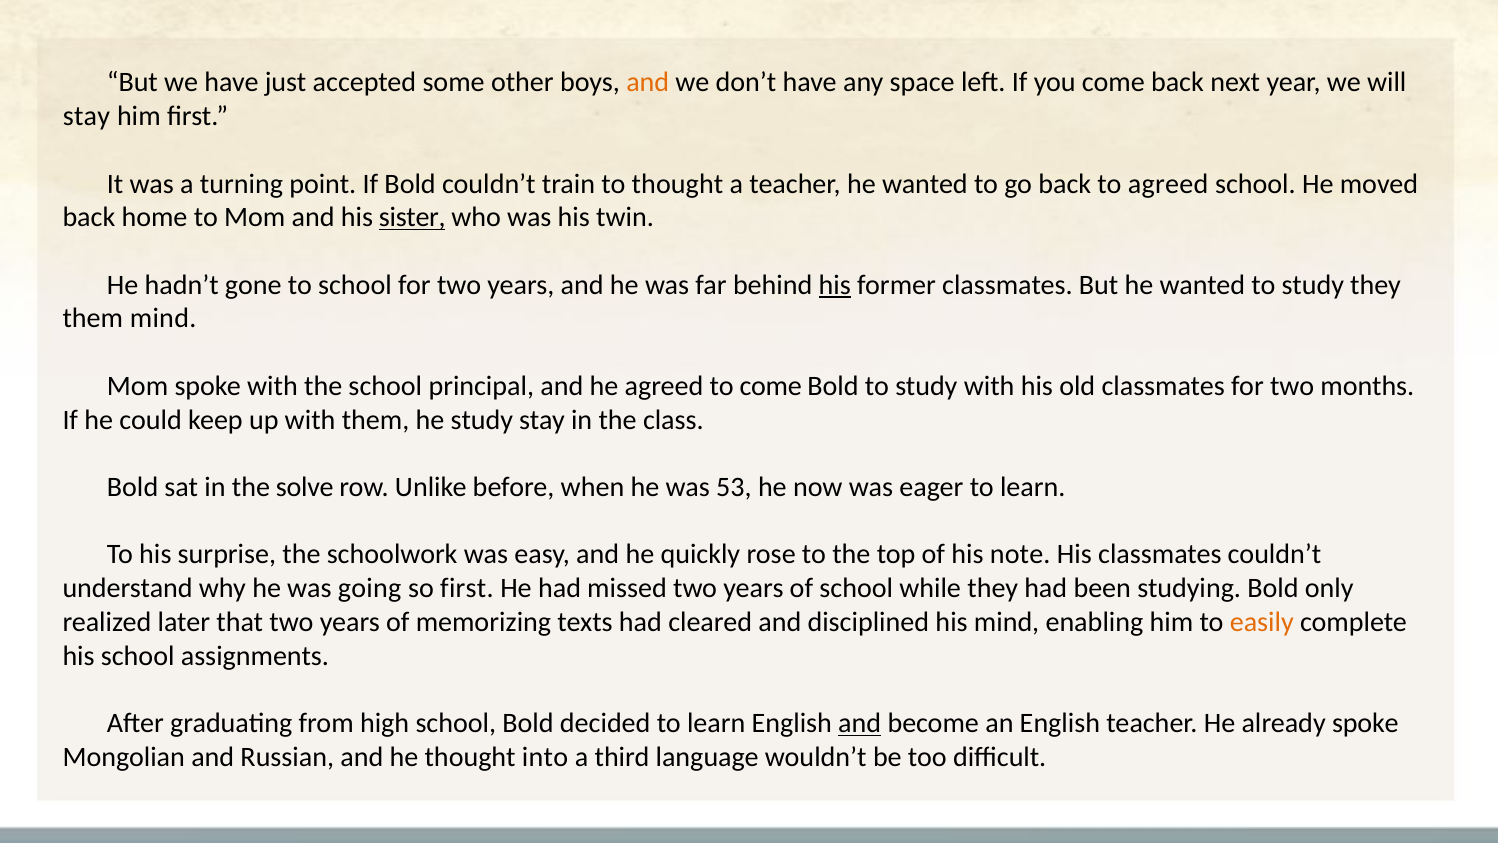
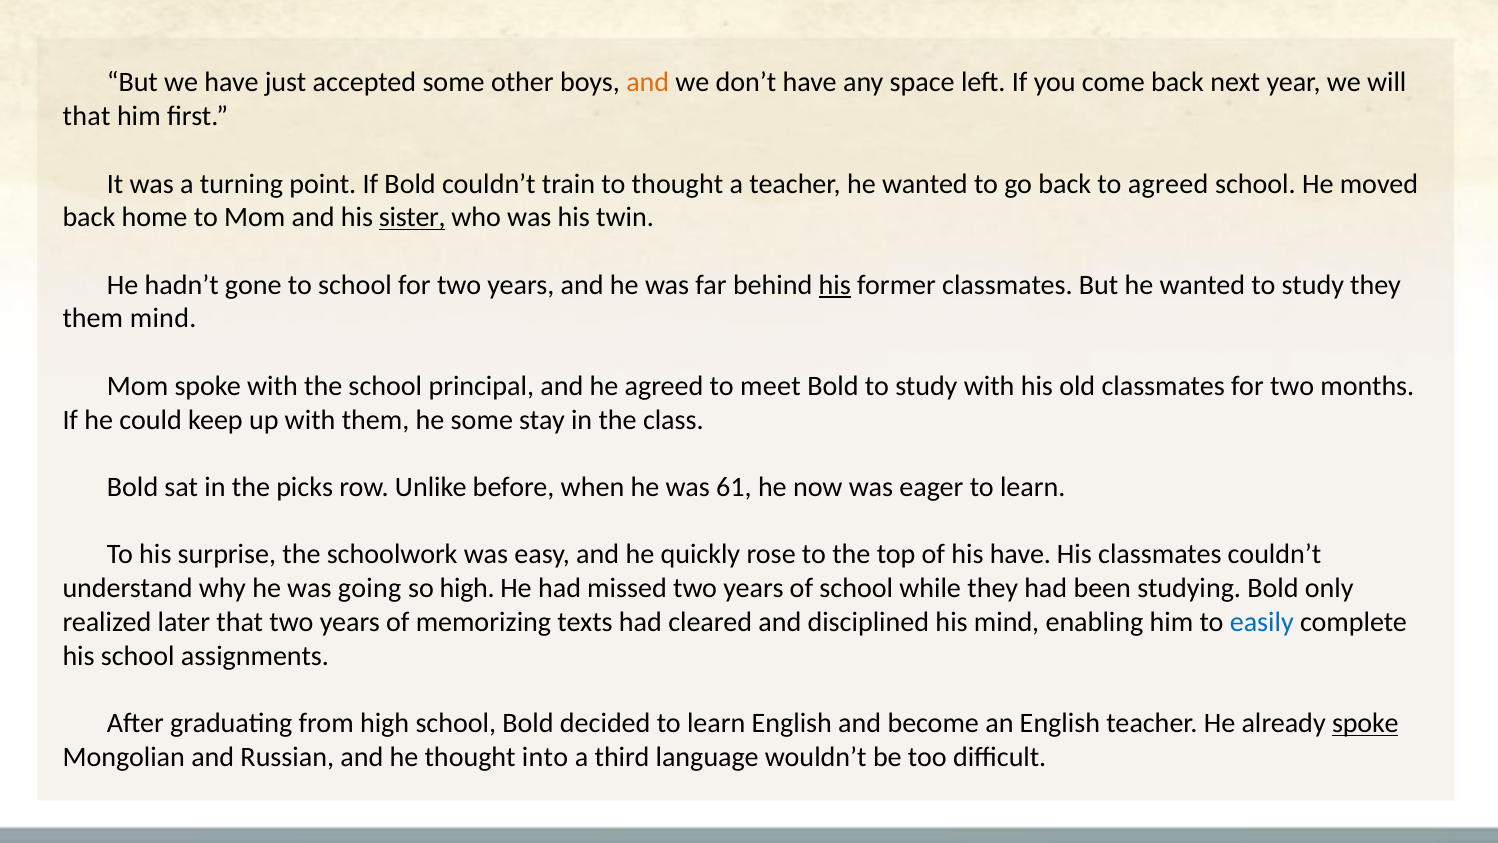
stay: stay -> that (87, 116)
to come: come -> meet (770, 386)
he study: study -> some (482, 420)
solve: solve -> picks (305, 487)
53: 53 -> 61 (734, 487)
his note: note -> have (1020, 554)
so first: first -> high (467, 588)
easily colour: orange -> blue (1262, 622)
and underline: present -> none (860, 723)
spoke underline: none -> present (1365, 723)
